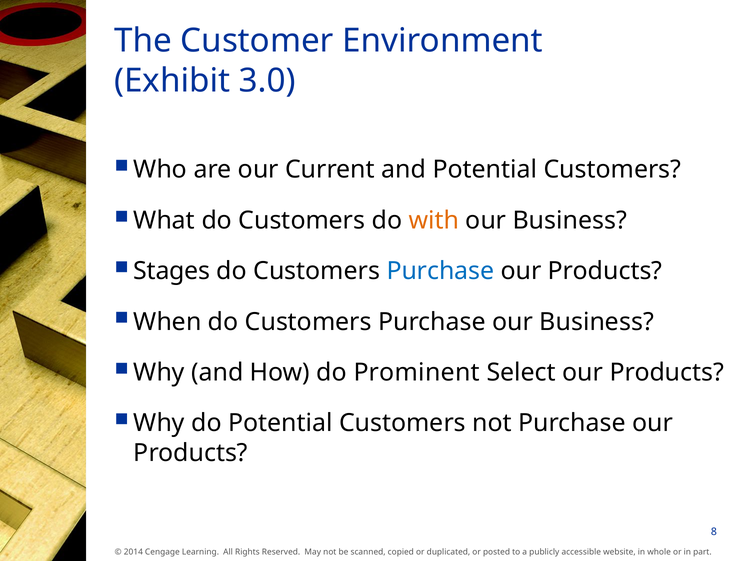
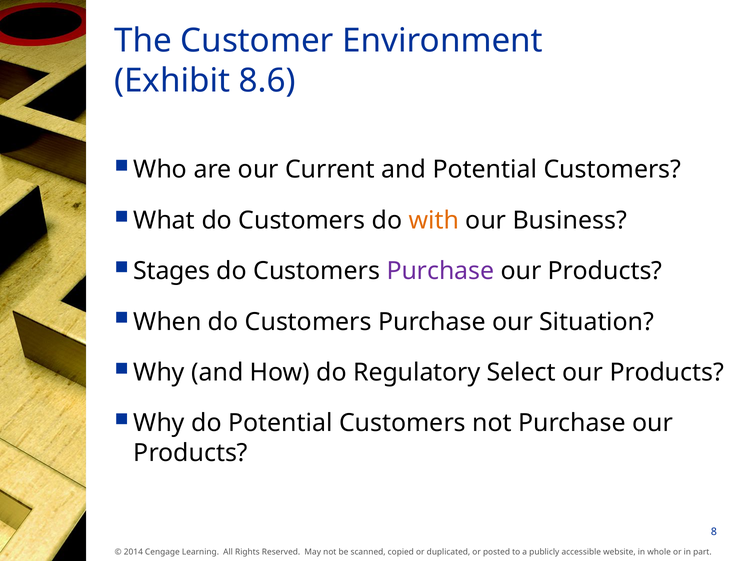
3.0: 3.0 -> 8.6 (267, 81)
Purchase colour: blue -> purple (440, 271)
Purchase our Business: Business -> Situation (597, 322)
Prominent: Prominent -> Regulatory (417, 372)
